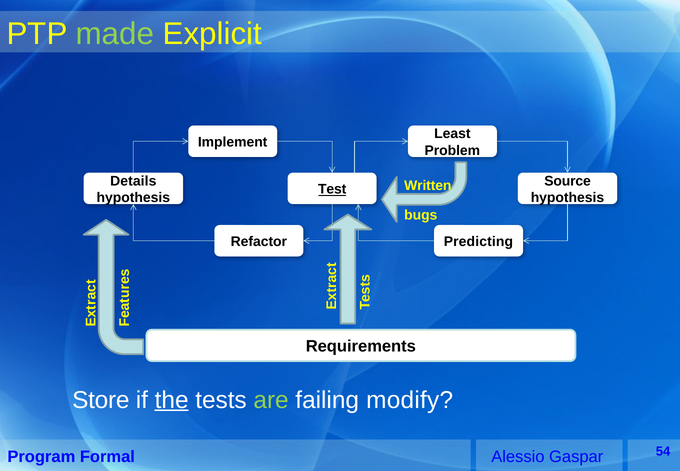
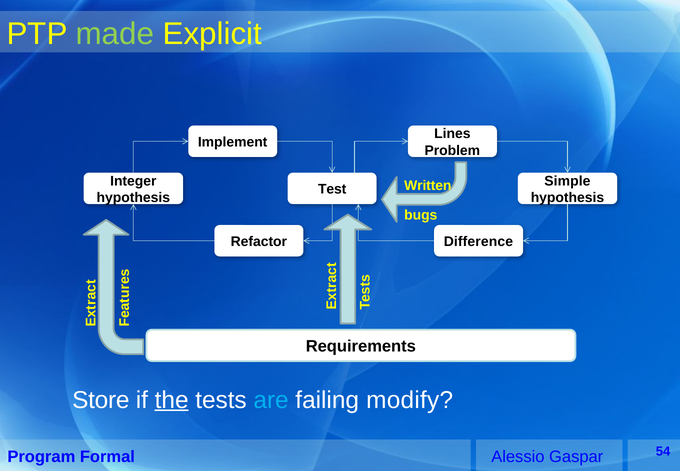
Least: Least -> Lines (452, 134)
Details: Details -> Integer (133, 181)
Source: Source -> Simple (567, 181)
Test underline: present -> none (332, 189)
Predicting: Predicting -> Difference (478, 242)
are colour: light green -> light blue (271, 400)
